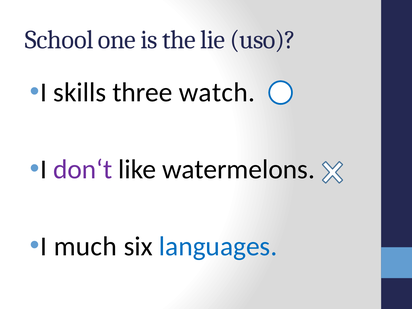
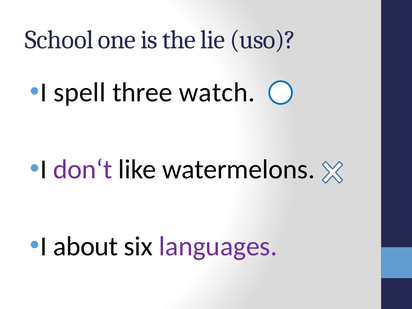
skills: skills -> spell (80, 93)
much: much -> about (86, 246)
languages colour: blue -> purple (218, 246)
